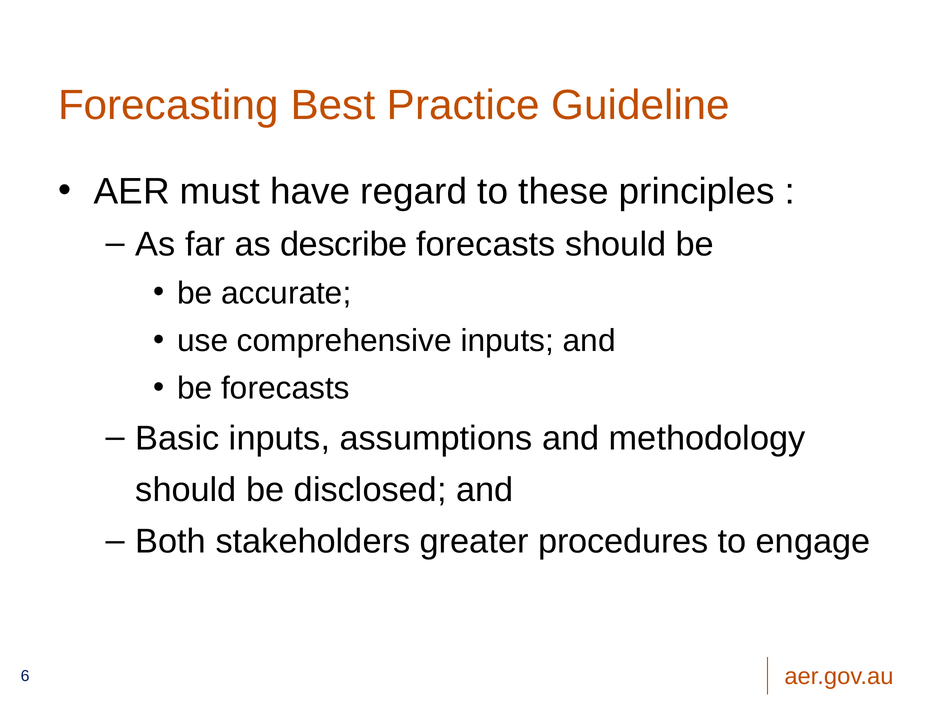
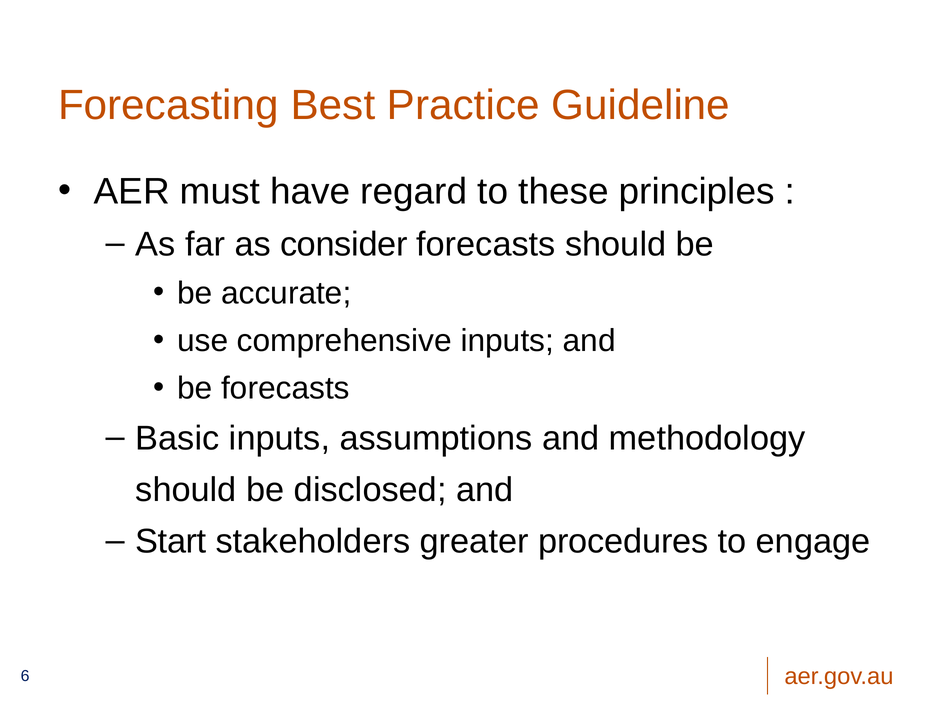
describe: describe -> consider (344, 244)
Both: Both -> Start (171, 542)
